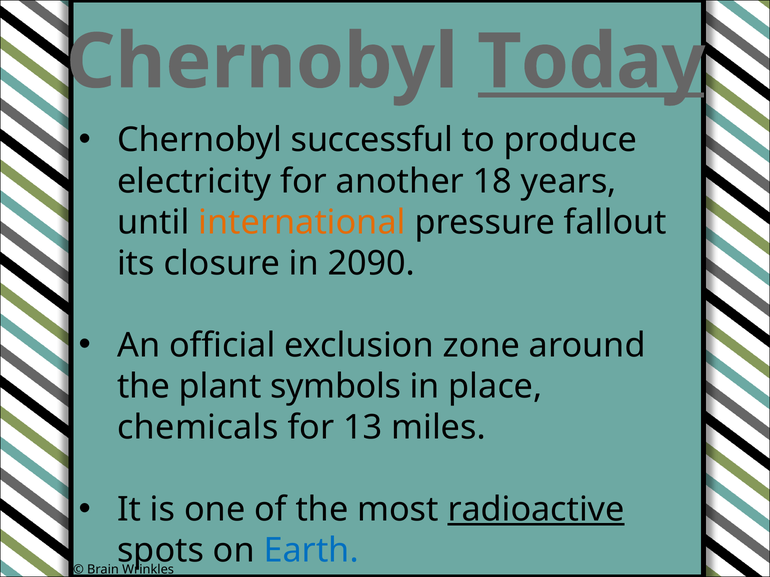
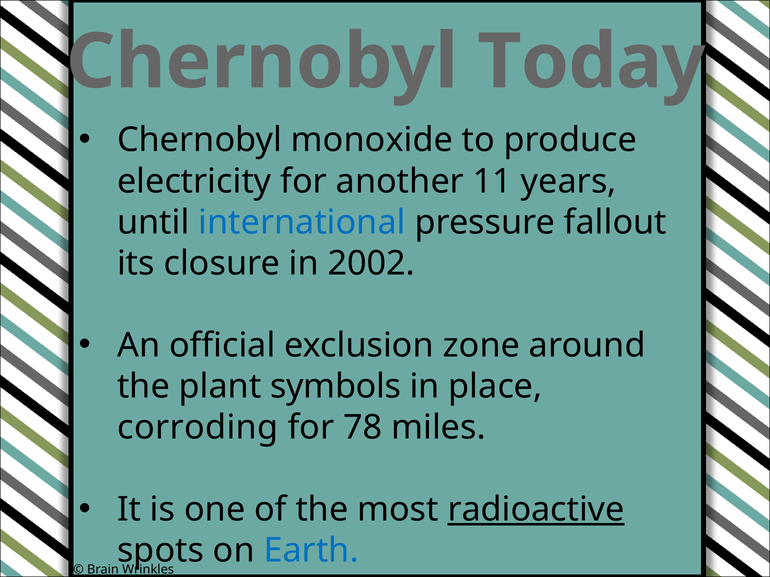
Today underline: present -> none (591, 62)
successful: successful -> monoxide (372, 140)
18: 18 -> 11 (492, 181)
international colour: orange -> blue (302, 222)
2090: 2090 -> 2002 (371, 264)
chemicals: chemicals -> corroding (198, 428)
13: 13 -> 78 (363, 428)
